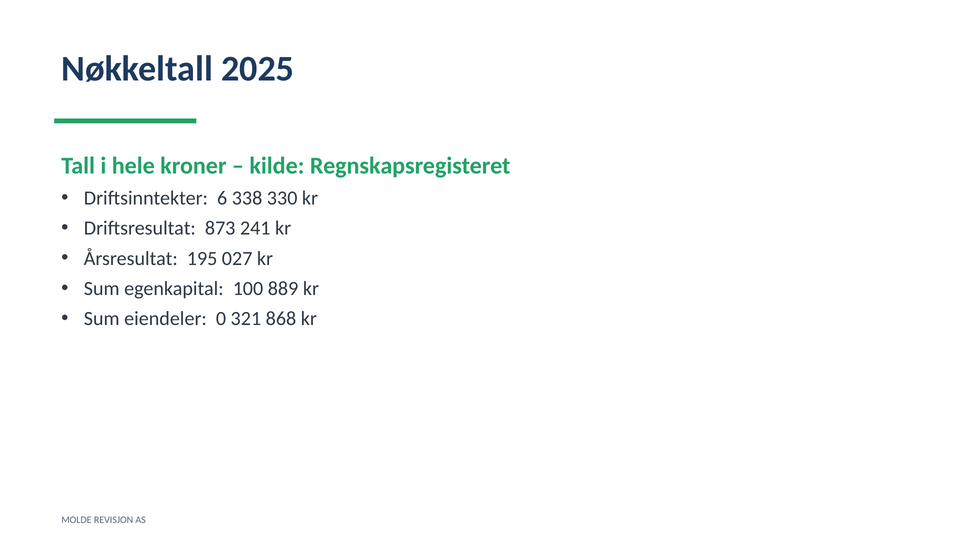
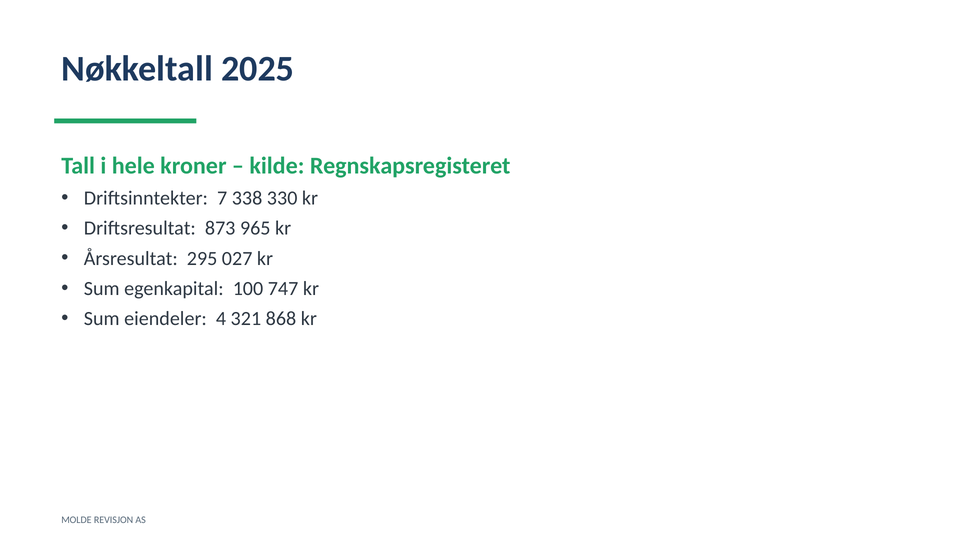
6: 6 -> 7 (222, 198)
241: 241 -> 965 (255, 228)
195: 195 -> 295 (202, 258)
889: 889 -> 747 (283, 288)
0: 0 -> 4 (221, 318)
